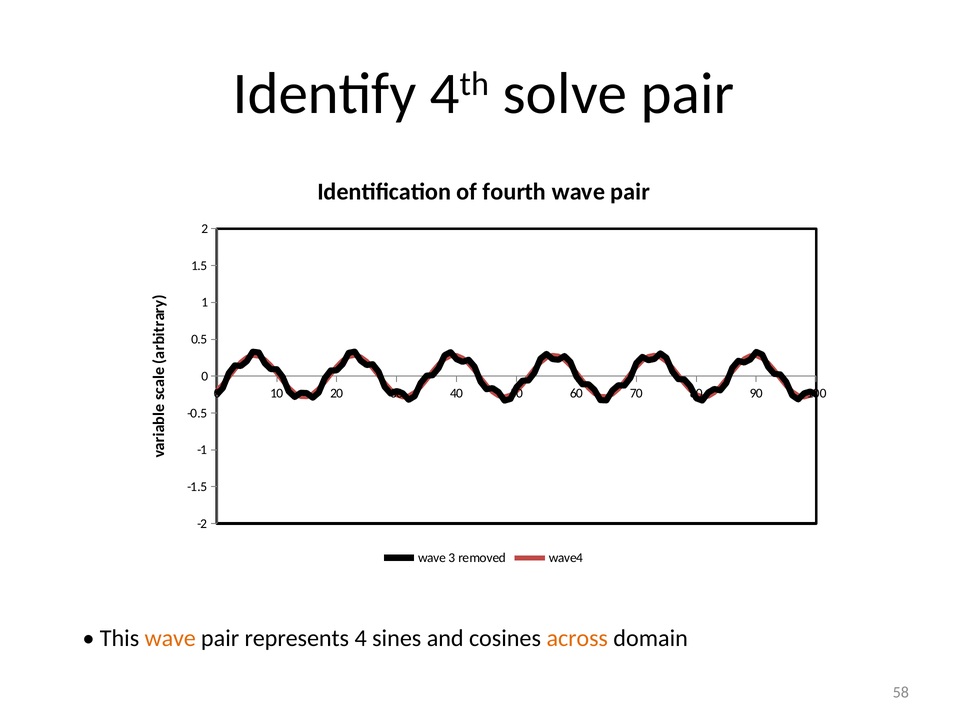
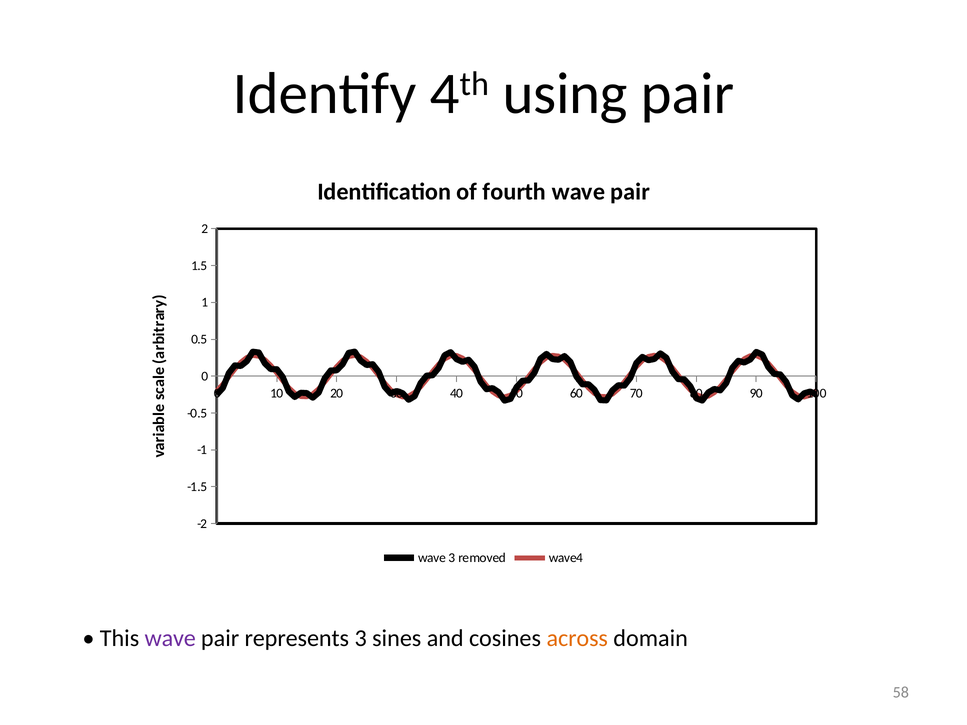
solve: solve -> using (565, 94)
wave colour: orange -> purple (170, 639)
represents 4: 4 -> 3 (361, 639)
